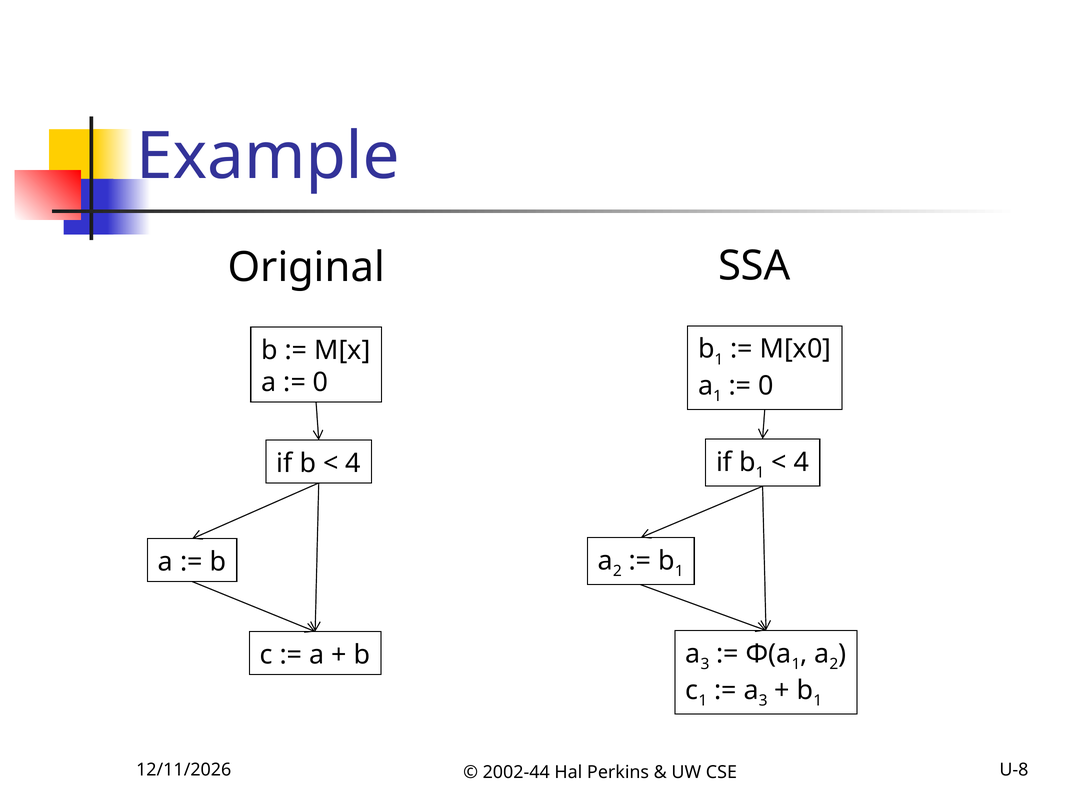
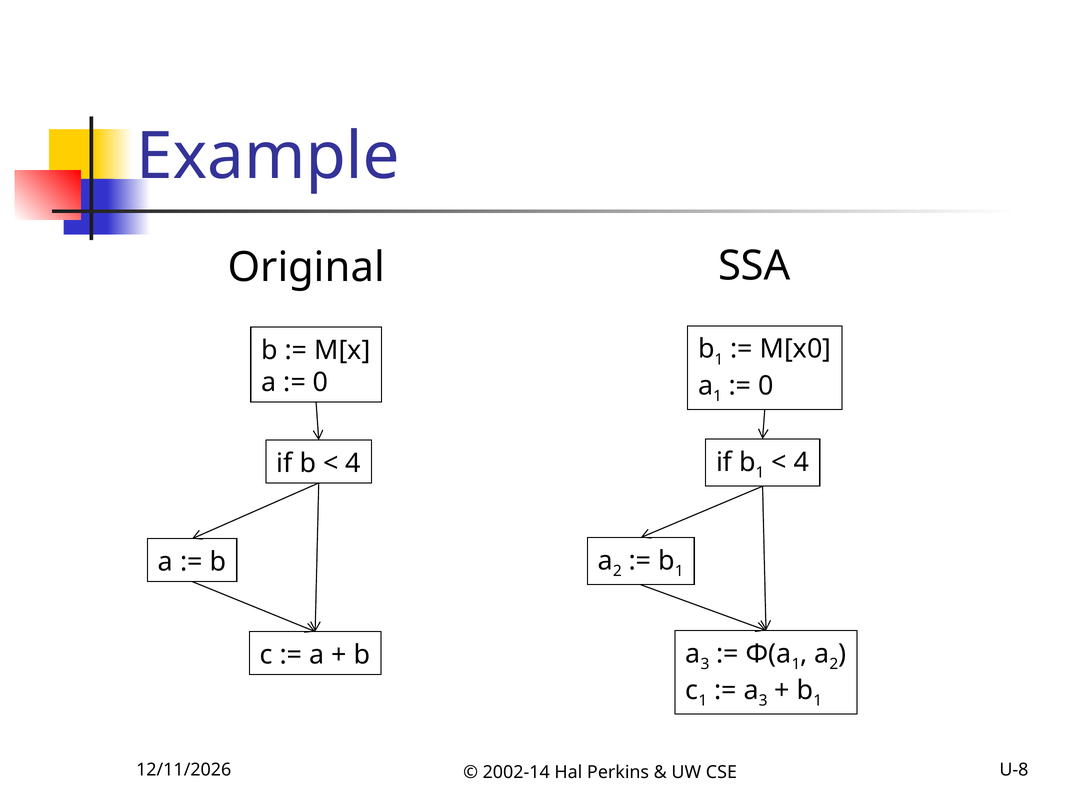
2002-44: 2002-44 -> 2002-14 (516, 773)
